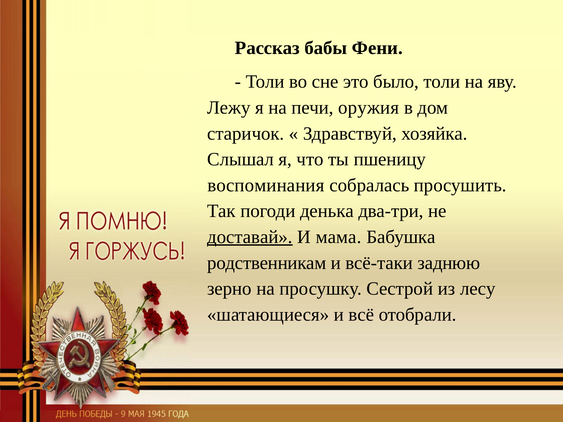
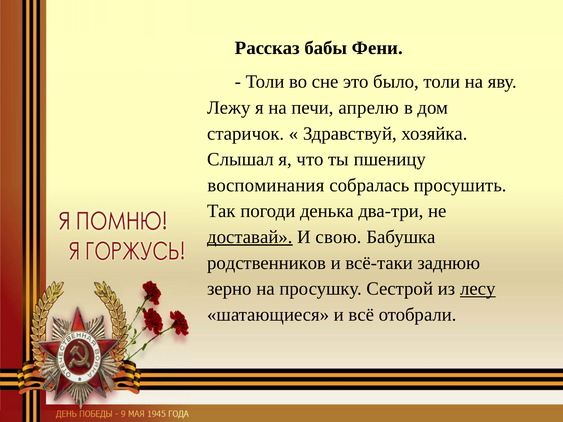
оружия: оружия -> апрелю (369, 108)
мама: мама -> свою (339, 237)
родственникам: родственникам -> родственников (267, 263)
лесу underline: none -> present (478, 289)
